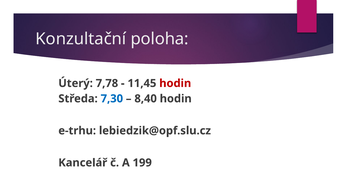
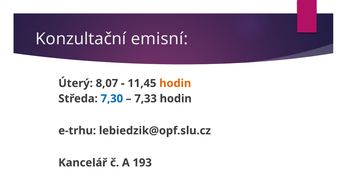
poloha: poloha -> emisní (159, 39)
7,78: 7,78 -> 8,07 (107, 83)
hodin colour: red -> orange (175, 83)
8,40: 8,40 -> 7,33 (146, 99)
199: 199 -> 193 (142, 163)
